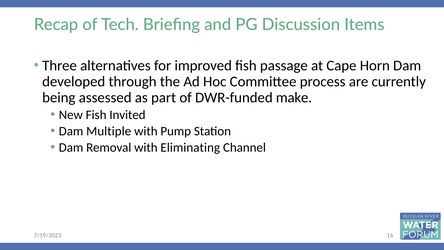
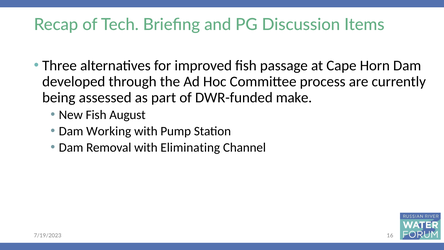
Invited: Invited -> August (127, 115)
Multiple: Multiple -> Working (109, 131)
